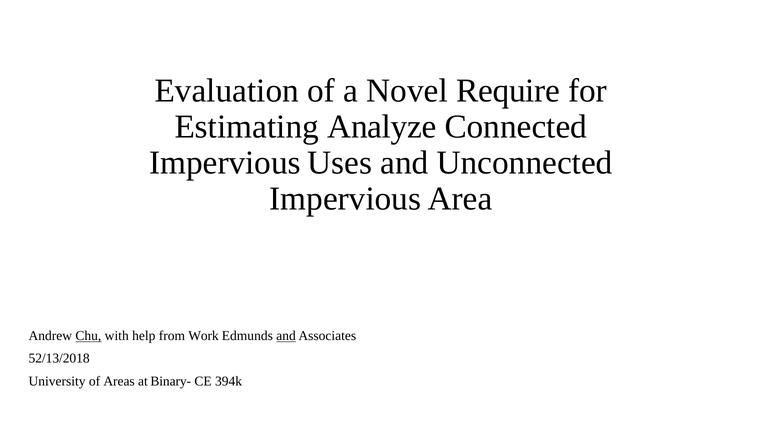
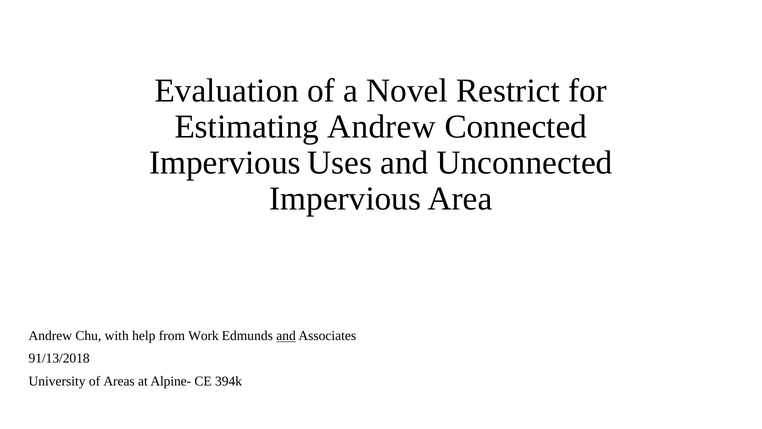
Require: Require -> Restrict (508, 91)
Estimating Analyze: Analyze -> Andrew (382, 127)
Chu underline: present -> none (88, 336)
52/13/2018: 52/13/2018 -> 91/13/2018 (59, 358)
Binary-: Binary- -> Alpine- (171, 381)
